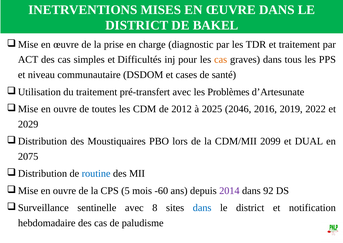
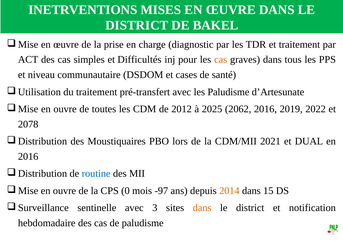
les Problèmes: Problèmes -> Paludisme (228, 92)
2046: 2046 -> 2062 (238, 109)
2029: 2029 -> 2078 (28, 124)
2099: 2099 -> 2021 (270, 141)
2075: 2075 -> 2016 (28, 156)
5: 5 -> 0 (125, 190)
-60: -60 -> -97 (161, 190)
2014 colour: purple -> orange (229, 190)
92: 92 -> 15 (268, 190)
8: 8 -> 3 (155, 207)
dans colour: blue -> orange (202, 207)
